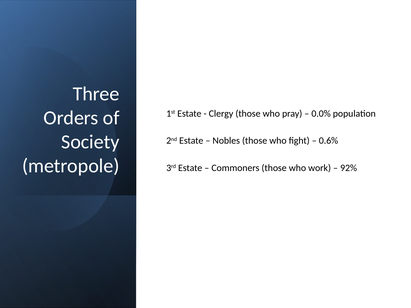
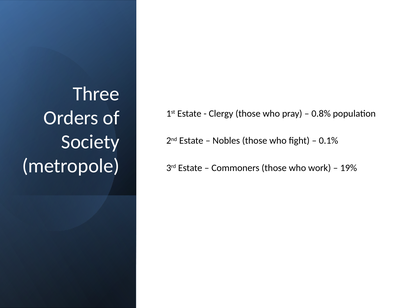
0.0%: 0.0% -> 0.8% (321, 114)
0.6%: 0.6% -> 0.1% (329, 141)
92%: 92% -> 19% (349, 168)
